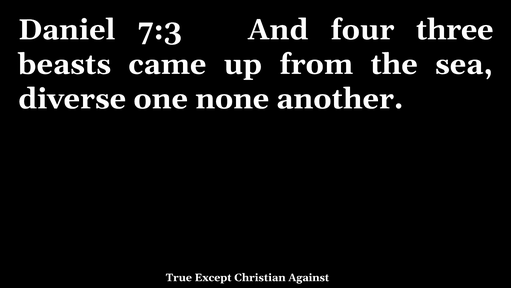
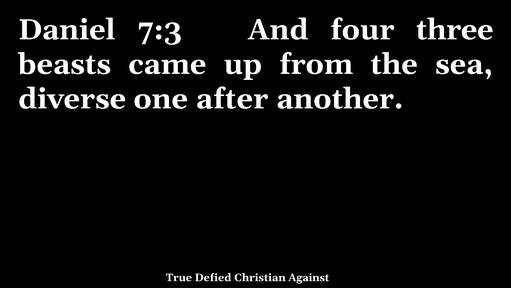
none: none -> after (232, 99)
Except: Except -> Defied (213, 277)
